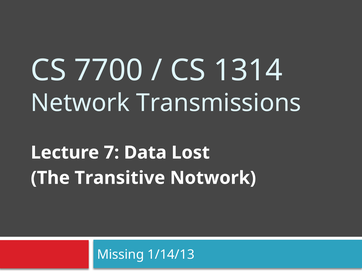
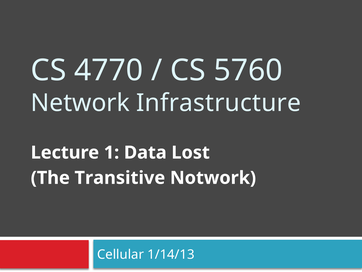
7700: 7700 -> 4770 (109, 70)
1314: 1314 -> 5760 (248, 70)
Transmissions: Transmissions -> Infrastructure (219, 103)
7: 7 -> 1 (112, 152)
Missing: Missing -> Cellular (121, 254)
